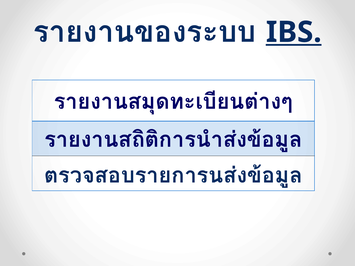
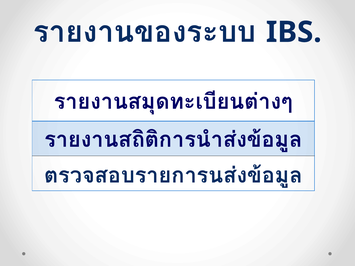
IBS underline: present -> none (294, 32)
